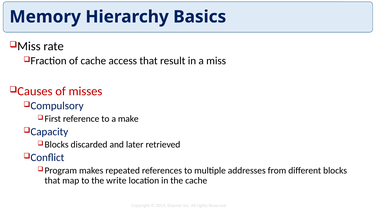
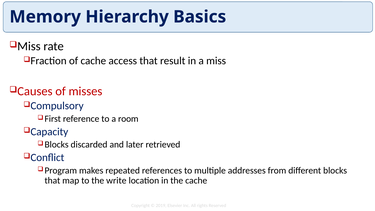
make: make -> room (128, 119)
